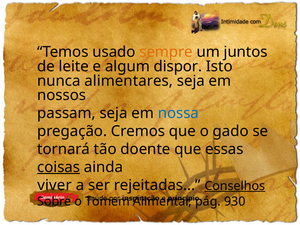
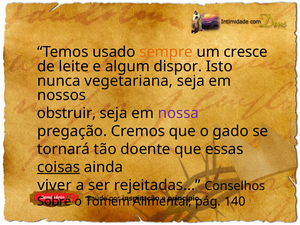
juntos: juntos -> cresce (246, 52)
alimentares: alimentares -> vegetariana (129, 81)
passam: passam -> obstruir (67, 113)
nossa colour: blue -> purple (178, 113)
Conselhos underline: present -> none (235, 186)
930: 930 -> 140 (235, 201)
